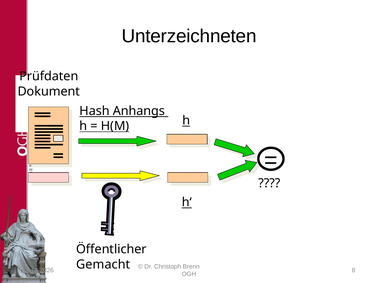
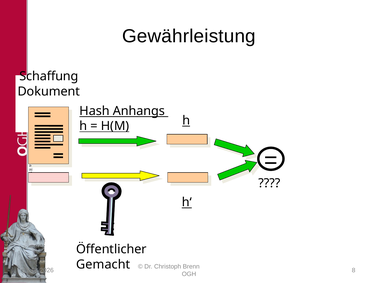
Unterzeichneten: Unterzeichneten -> Gewährleistung (189, 36)
Prüfdaten: Prüfdaten -> Schaffung (49, 76)
